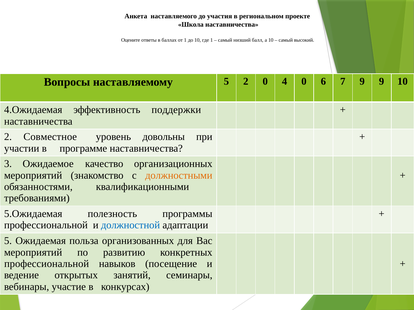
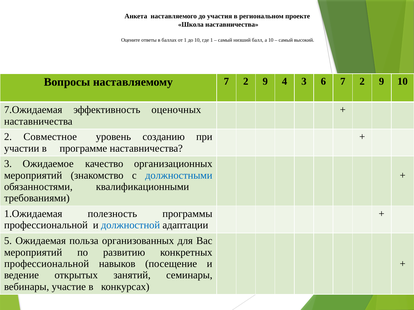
наставляемому 5: 5 -> 7 (226, 82)
0: 0 -> 9 (265, 82)
4 0: 0 -> 3 (304, 82)
6 7 9: 9 -> 2 (362, 82)
4.Ожидаемая: 4.Ожидаемая -> 7.Ожидаемая (33, 110)
поддержки: поддержки -> оценочных (176, 110)
довольны: довольны -> созданию (164, 137)
должностными colour: orange -> blue (179, 176)
5.Ожидаемая: 5.Ожидаемая -> 1.Ожидаемая (33, 214)
